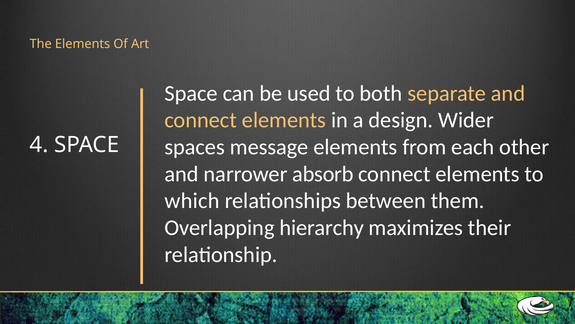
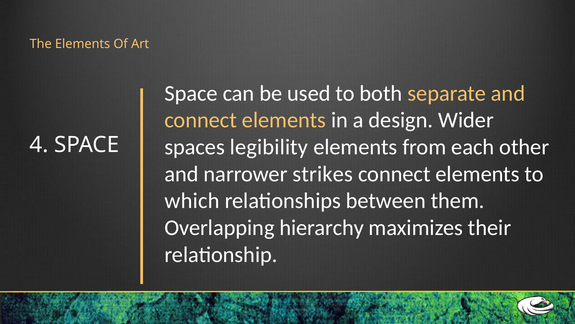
message: message -> legibility (269, 147)
absorb: absorb -> strikes (323, 174)
